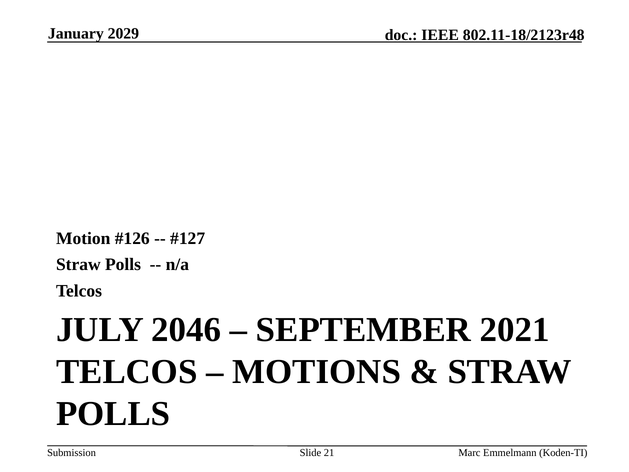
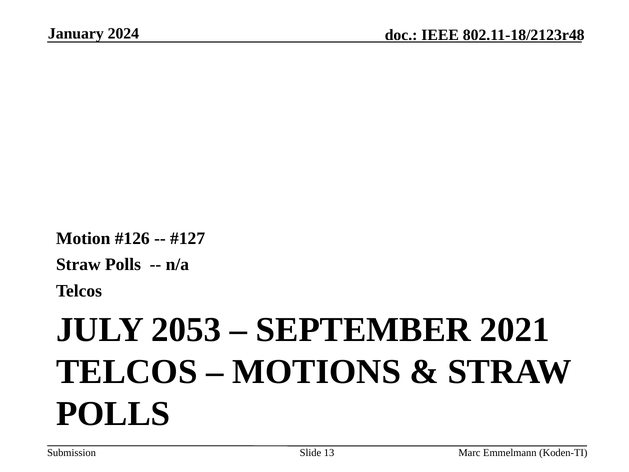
2029: 2029 -> 2024 (123, 33)
2046: 2046 -> 2053 (186, 330)
21: 21 -> 13 (329, 452)
